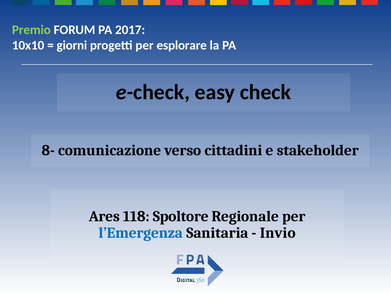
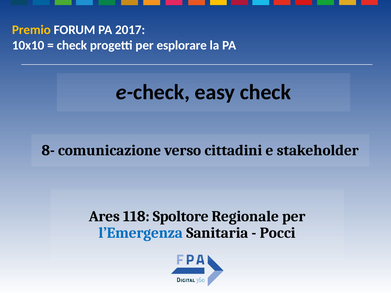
Premio colour: light green -> yellow (31, 30)
giorni: giorni -> check (72, 45)
Invio: Invio -> Pocci (278, 233)
